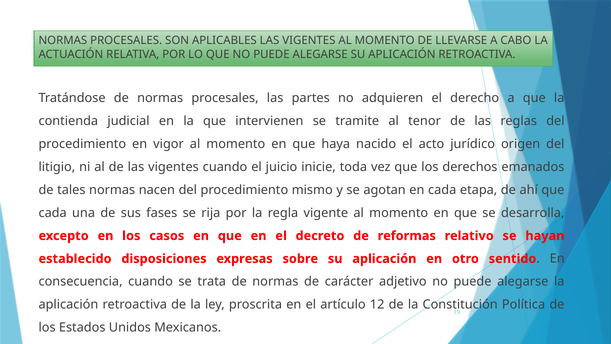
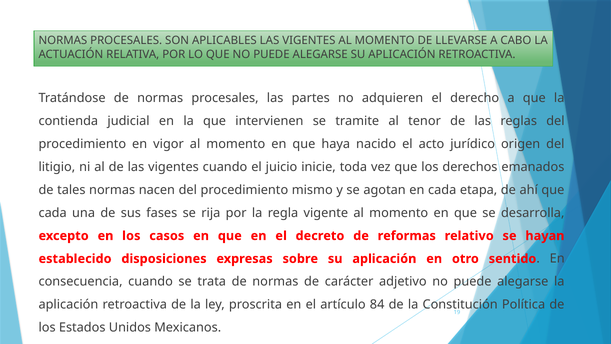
12: 12 -> 84 (377, 304)
